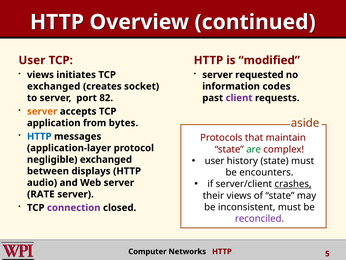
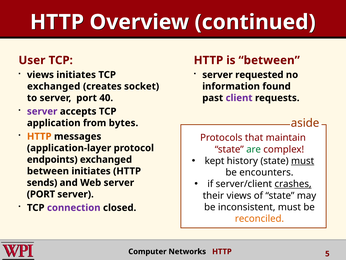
is modified: modified -> between (269, 60)
codes: codes -> found (277, 86)
82: 82 -> 40 (106, 98)
server colour: orange -> purple (42, 111)
HTTP colour: blue -> orange (39, 136)
user: user -> kept (215, 161)
must underline: none -> present (303, 161)
negligible: negligible -> endpoints (52, 159)
between displays: displays -> initiates (91, 171)
audio: audio -> sends (42, 182)
RATE: RATE -> PORT (41, 194)
reconciled colour: purple -> orange (259, 218)
